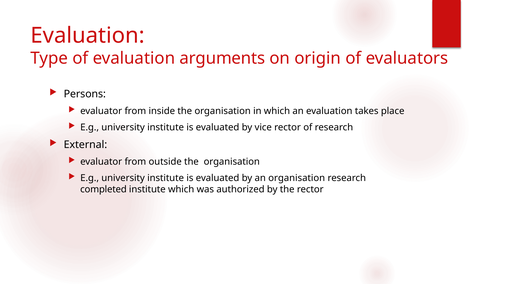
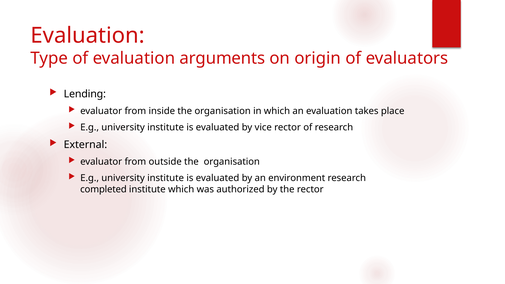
Persons: Persons -> Lending (85, 94)
an organisation: organisation -> environment (297, 178)
